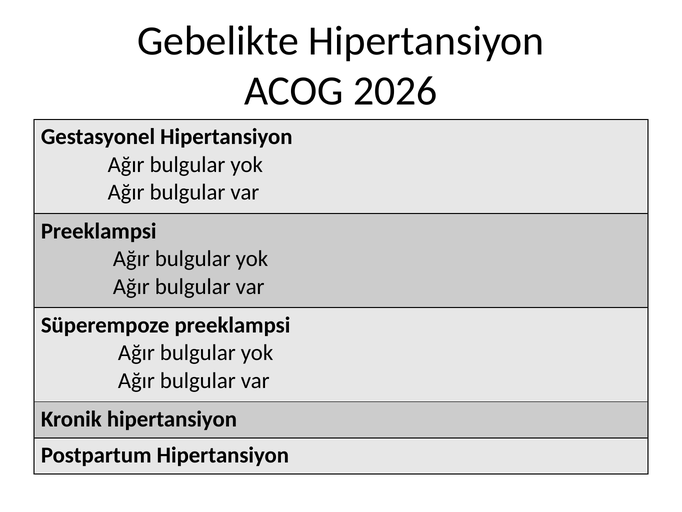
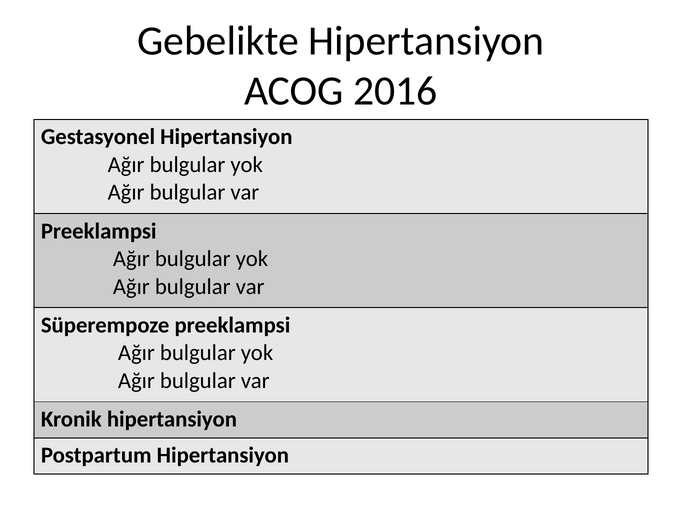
2026: 2026 -> 2016 (395, 91)
